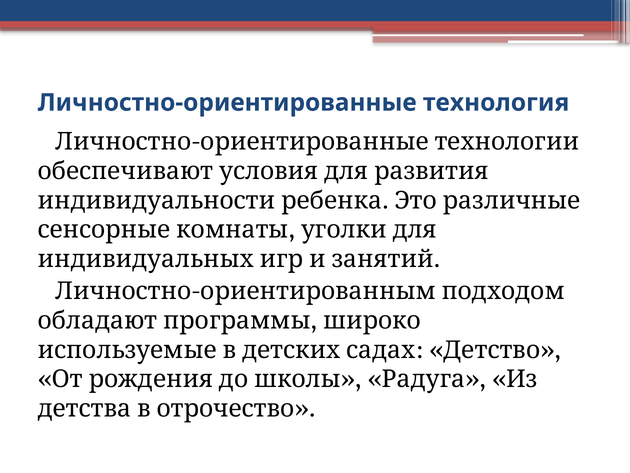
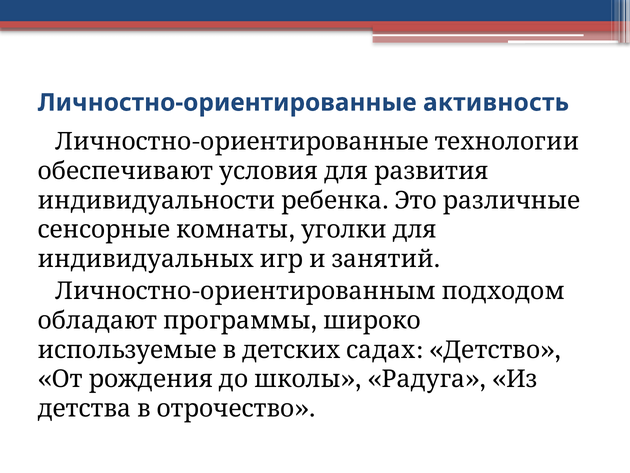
технология: технология -> активность (496, 103)
